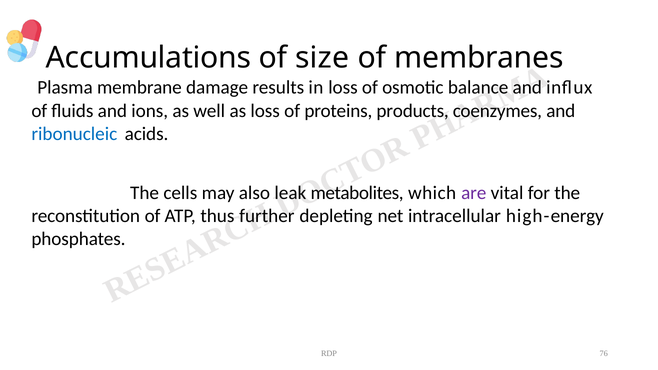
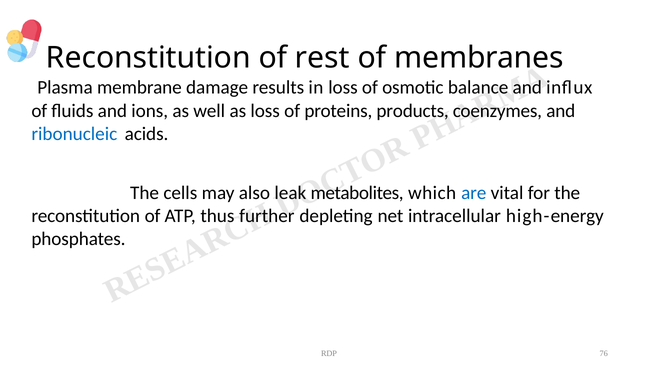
Accumulations: Accumulations -> Reconstitution (148, 58)
size: size -> rest (322, 58)
are colour: purple -> blue (474, 193)
